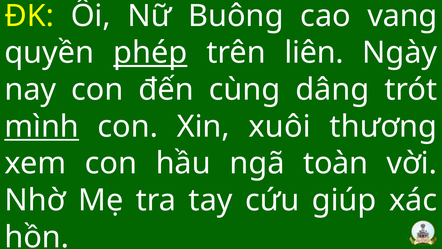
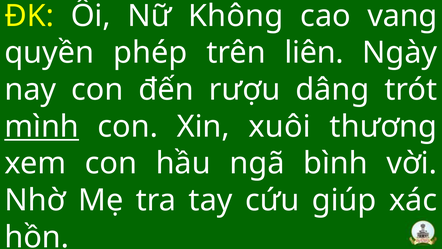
Buông: Buông -> Không (236, 16)
phép underline: present -> none (150, 53)
cùng: cùng -> rượu (245, 90)
toàn: toàn -> bình (336, 163)
